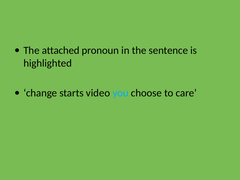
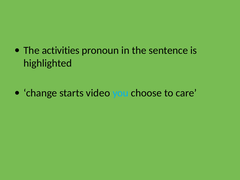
attached: attached -> activities (61, 50)
